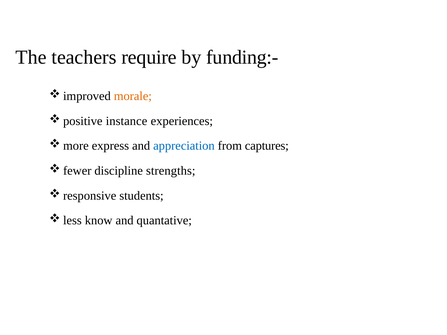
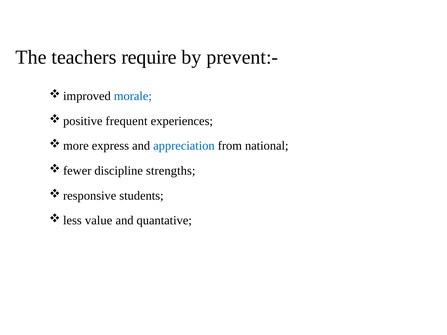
funding:-: funding:- -> prevent:- (242, 57)
morale colour: orange -> blue (133, 96)
instance: instance -> frequent (127, 121)
captures: captures -> national (267, 146)
know: know -> value (99, 221)
